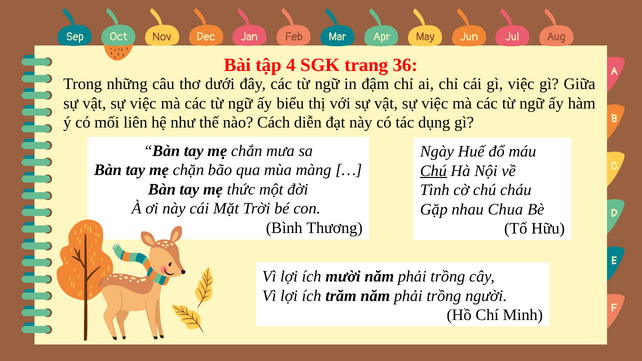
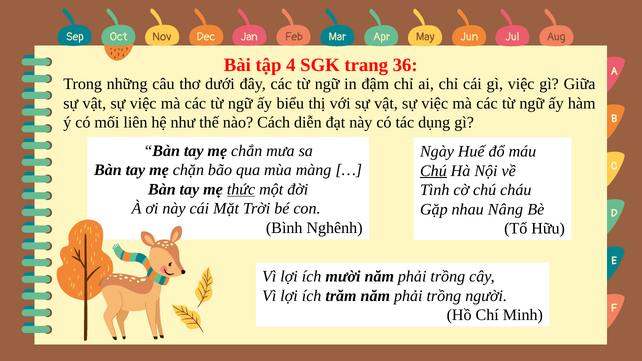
thức underline: none -> present (241, 189)
Chua: Chua -> Nâng (505, 209)
Thương: Thương -> Nghênh (335, 228)
